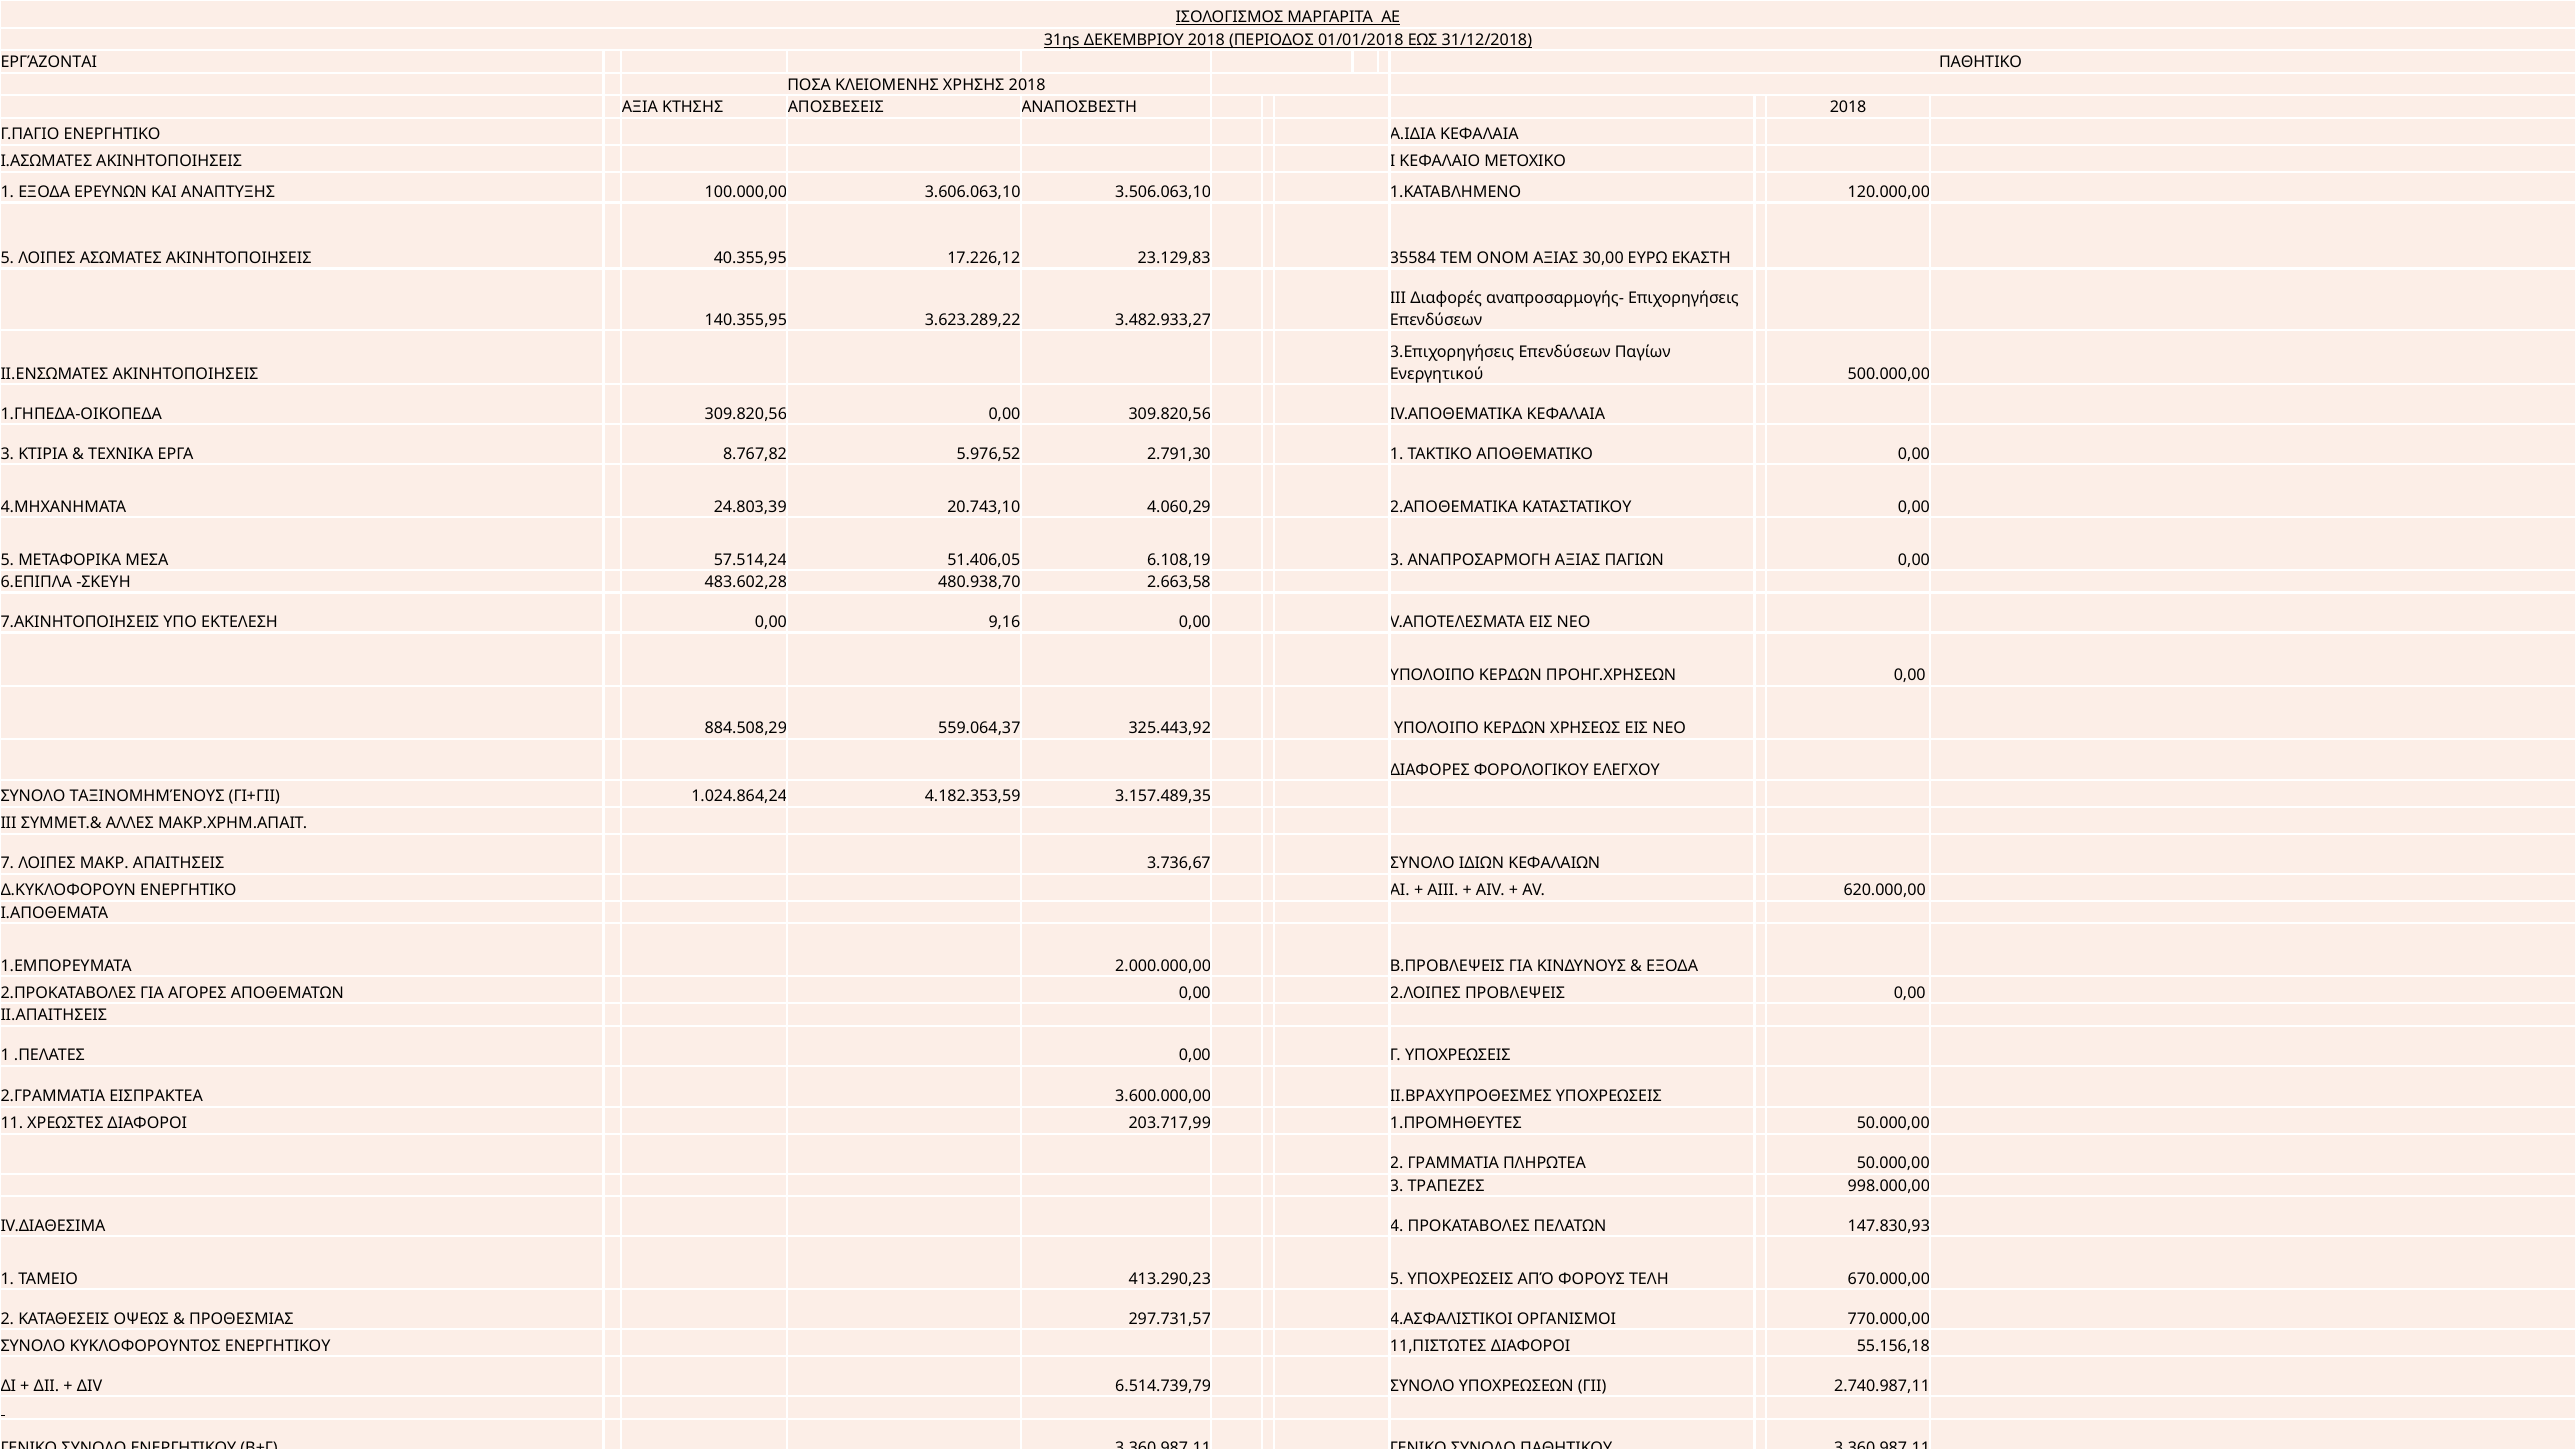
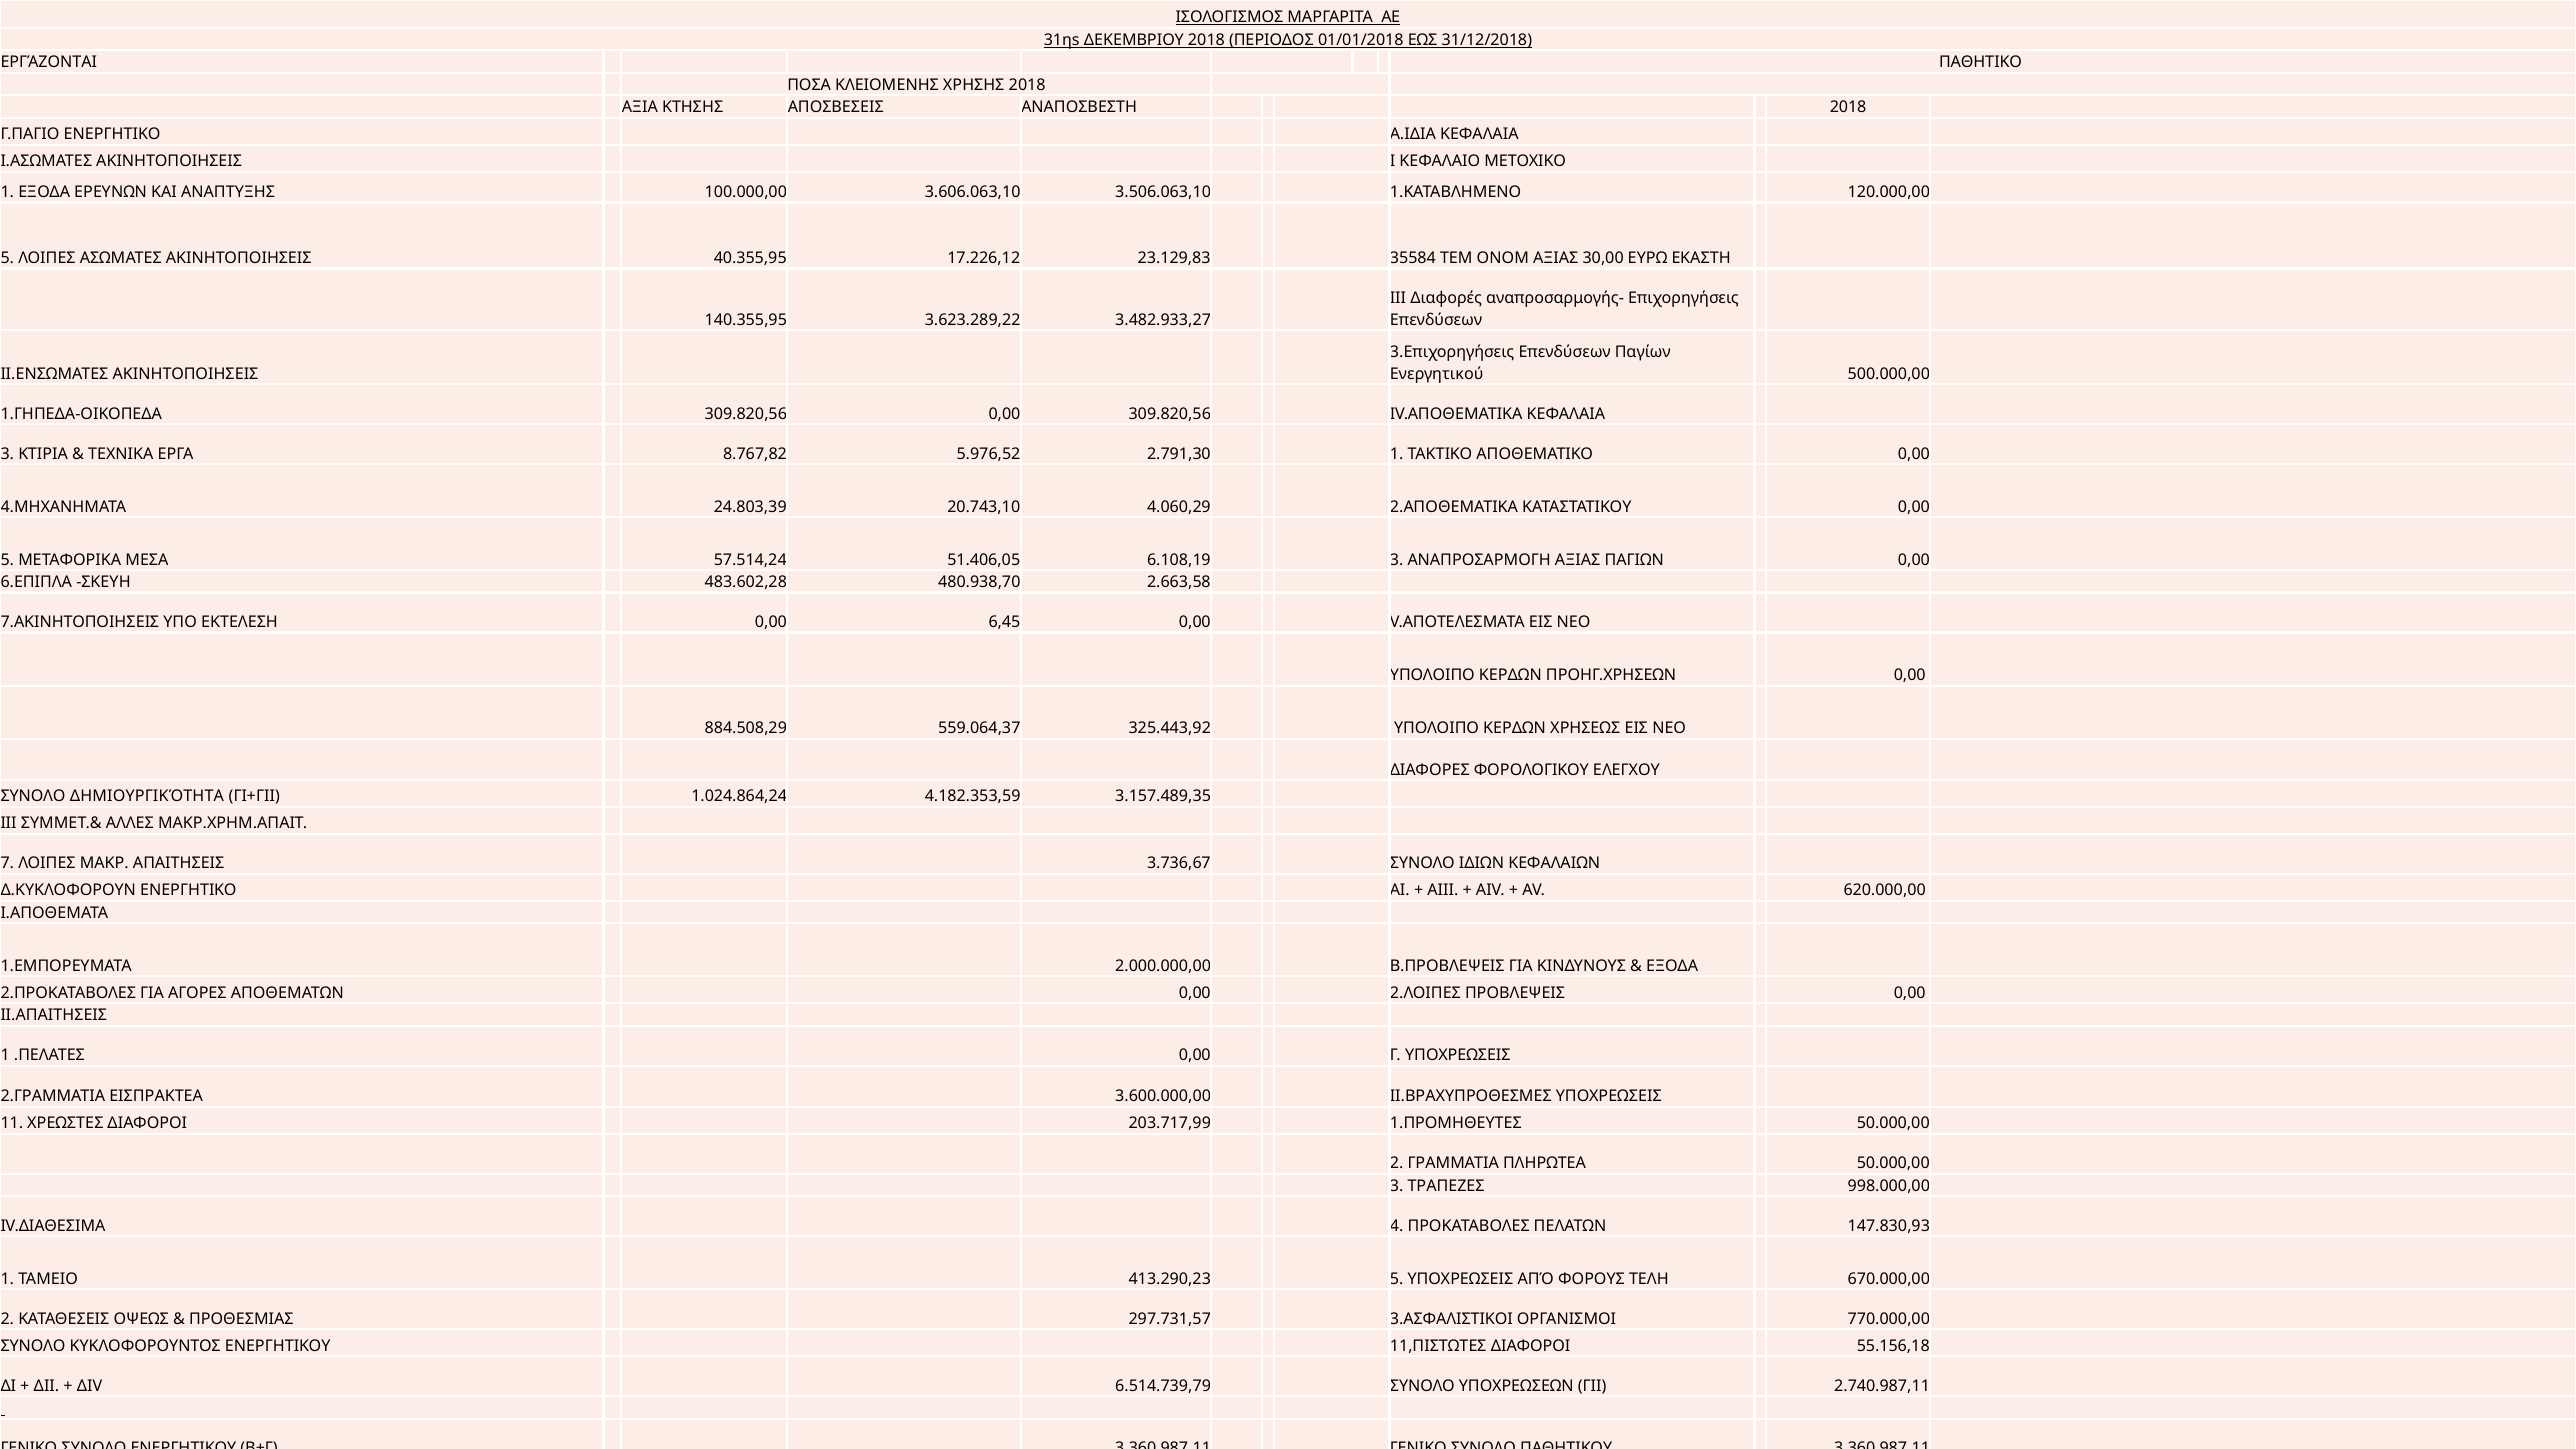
9,16: 9,16 -> 6,45 (1004, 622)
ΤΑΞΙΝΟΜΗΜΈΝΟΥΣ: ΤΑΞΙΝΟΜΗΜΈΝΟΥΣ -> ΔΗΜΙΟΥΡΓΙΚΌΤΗΤΑ (147, 797)
4.ΑΣΦΑΛΙΣΤΙΚΟΙ: 4.ΑΣΦΑΛΙΣΤΙΚΟΙ -> 3.ΑΣΦΑΛΙΣΤΙΚΟΙ (1451, 1319)
